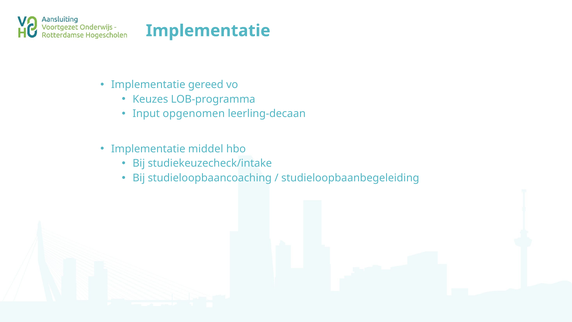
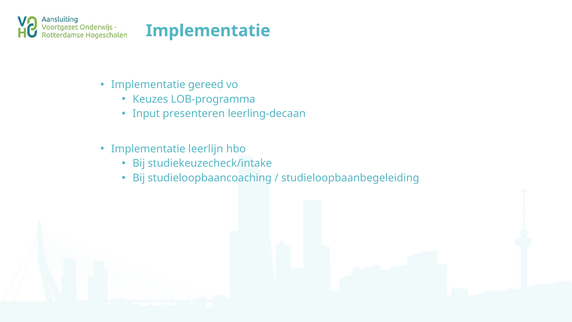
opgenomen: opgenomen -> presenteren (194, 114)
middel: middel -> leerlijn (206, 149)
